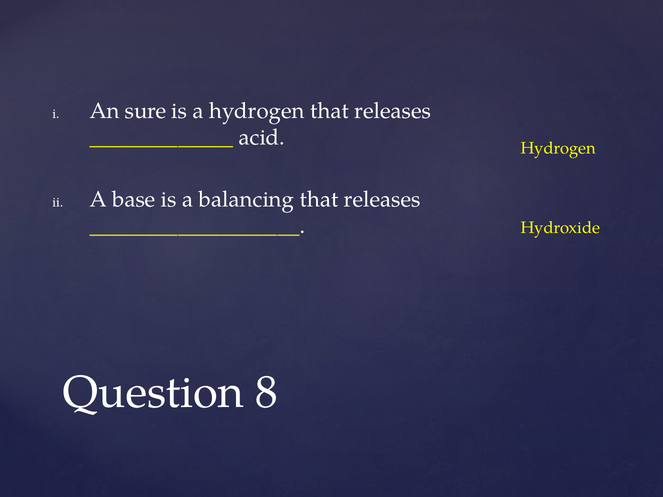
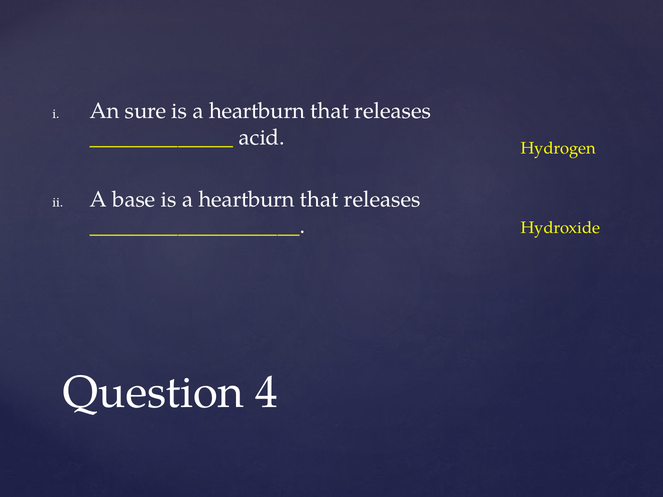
hydrogen: hydrogen -> heartburn (257, 111)
base is a balancing: balancing -> heartburn (247, 200)
8: 8 -> 4 (267, 393)
